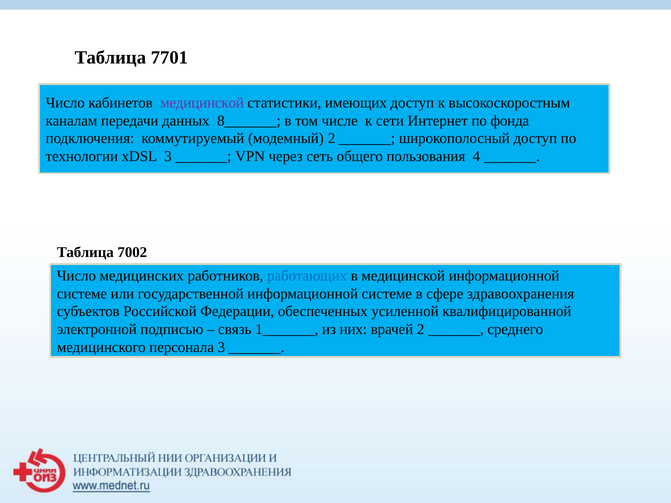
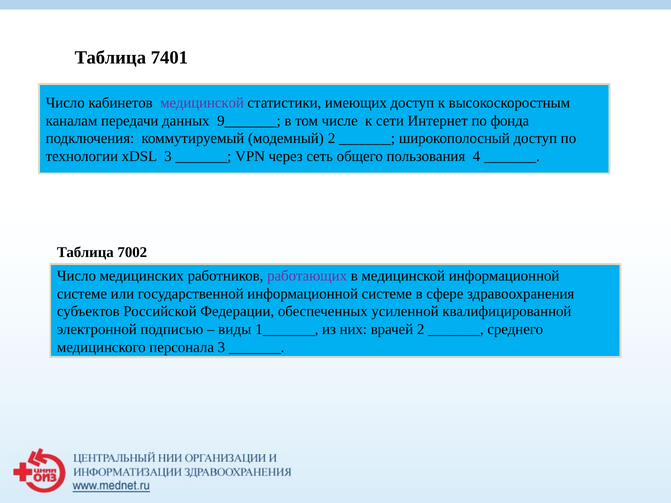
7701: 7701 -> 7401 (169, 58)
8_______: 8_______ -> 9_______ (249, 121)
работающих colour: blue -> purple (307, 276)
связь: связь -> виды (235, 330)
